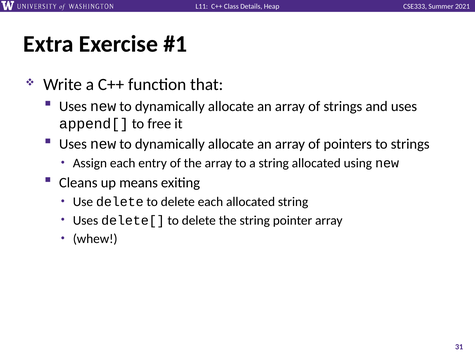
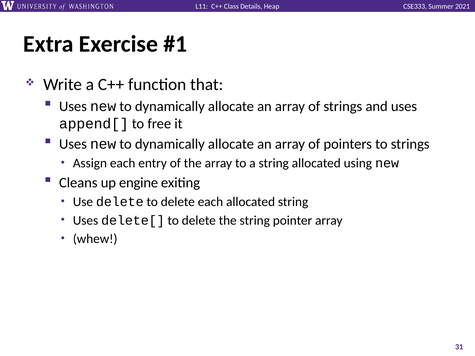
means: means -> engine (139, 183)
